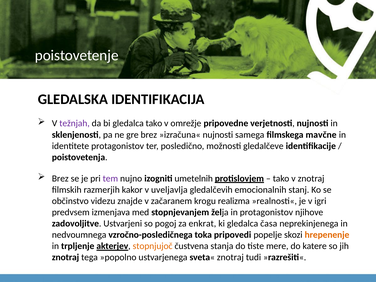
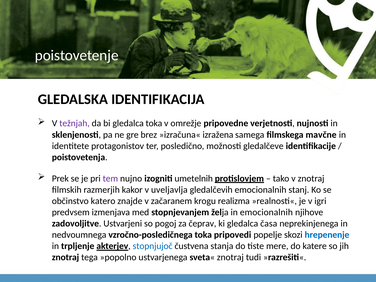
gledalca tako: tako -> toka (154, 123)
»izračuna« nujnosti: nujnosti -> izražena (218, 135)
Brez: Brez -> Prek (60, 178)
videzu: videzu -> katero (103, 201)
in protagonistov: protagonistov -> emocionalnih (266, 212)
enkrat: enkrat -> čeprav (202, 224)
hrepenenje colour: orange -> blue (327, 235)
stopnjujoč colour: orange -> blue (153, 246)
